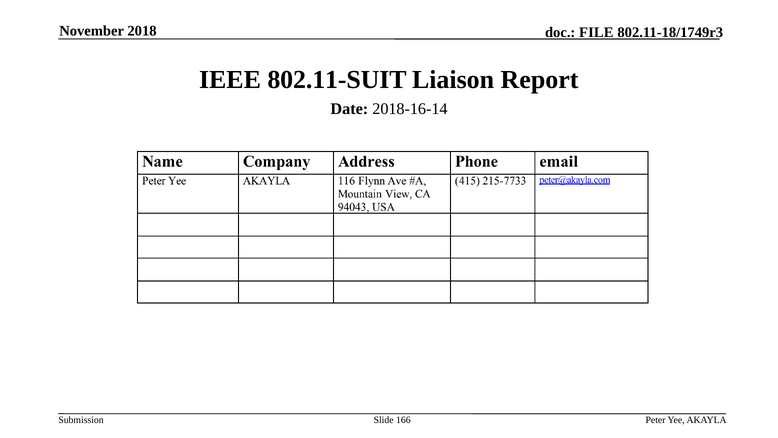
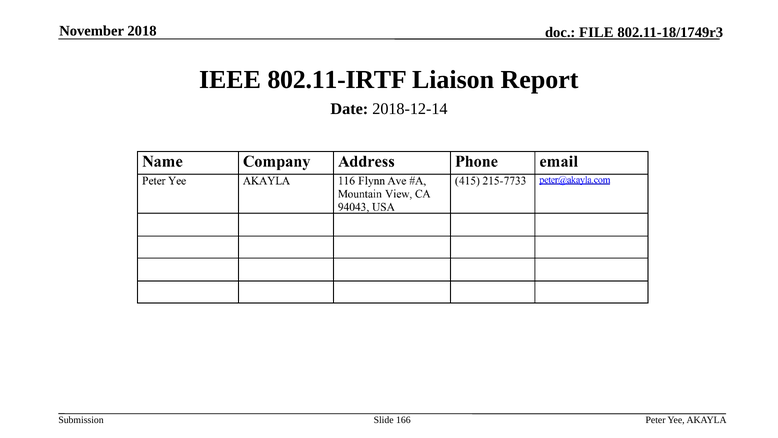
802.11-SUIT: 802.11-SUIT -> 802.11-IRTF (337, 80)
2018-16-14: 2018-16-14 -> 2018-12-14 (410, 109)
